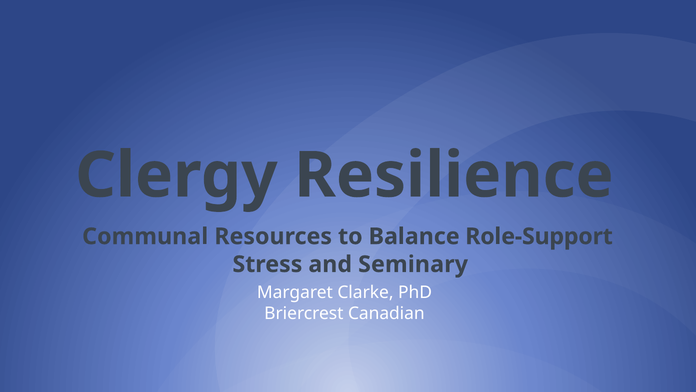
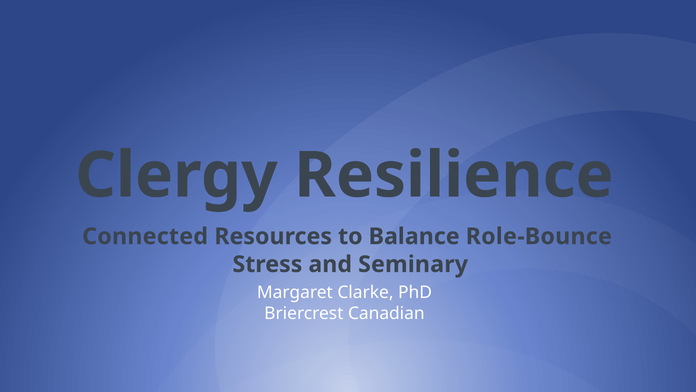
Communal: Communal -> Connected (145, 236)
Role-Support: Role-Support -> Role-Bounce (539, 236)
